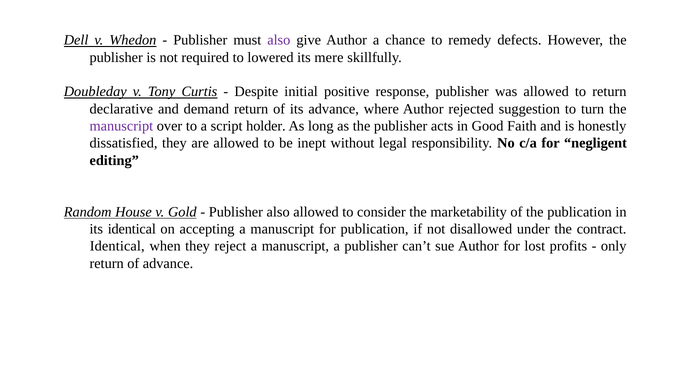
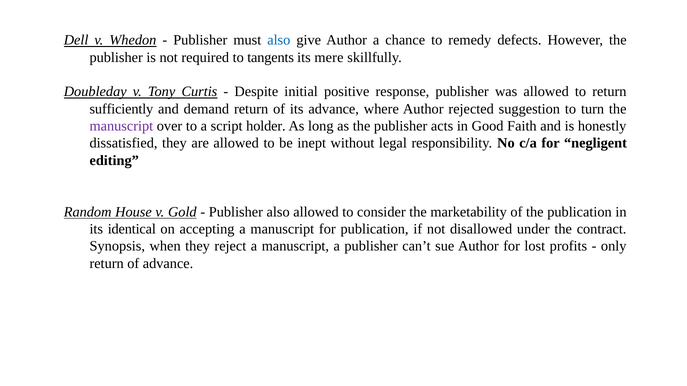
also colour: purple -> blue (279, 40)
lowered: lowered -> tangents (271, 57)
declarative: declarative -> sufficiently (121, 109)
Identical: Identical -> Synopsis (117, 246)
